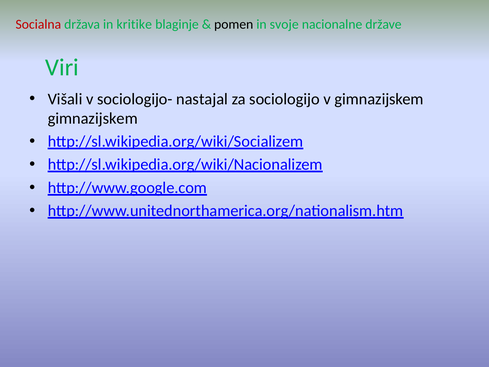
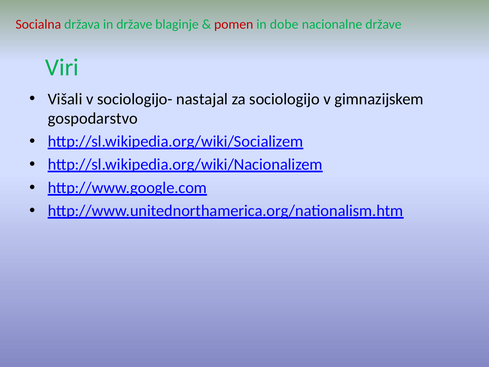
in kritike: kritike -> države (134, 24)
pomen colour: black -> red (234, 24)
svoje: svoje -> dobe (284, 24)
gimnazijskem: gimnazijskem -> gospodarstvo (93, 119)
